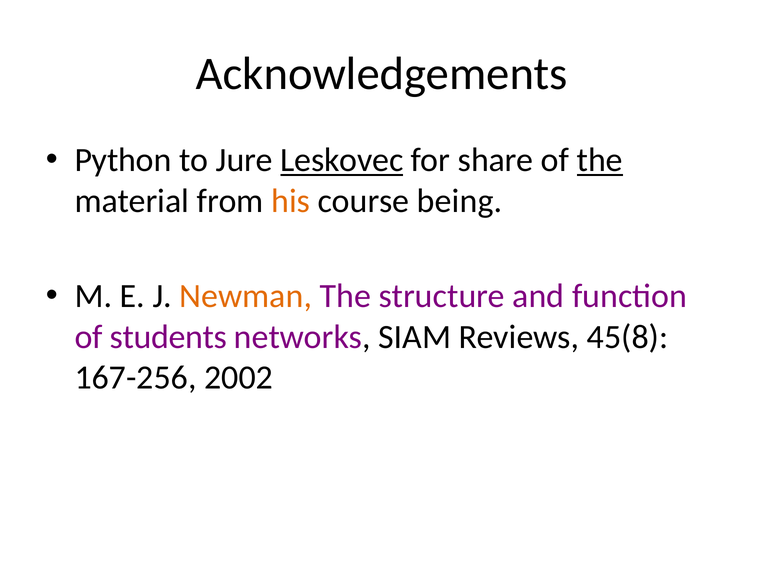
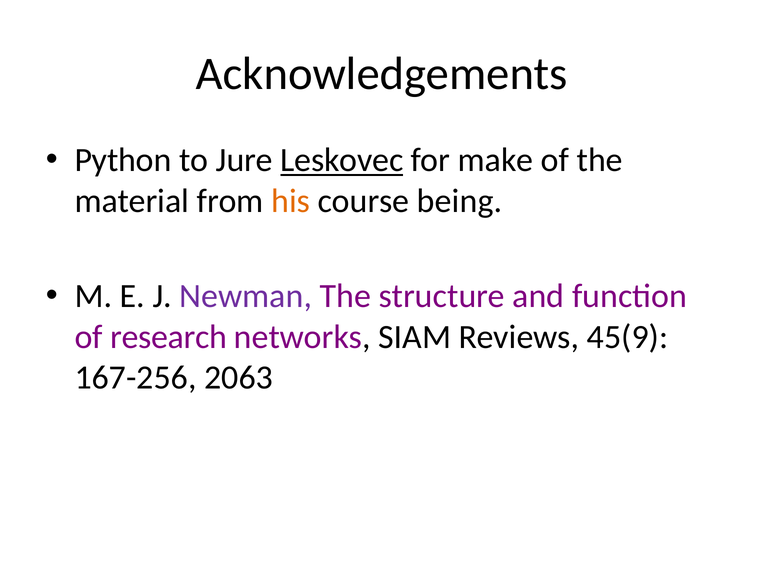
share: share -> make (496, 160)
the underline: present -> none (600, 160)
Newman colour: orange -> purple (246, 296)
students: students -> research (168, 337)
45(8: 45(8 -> 45(9 (627, 337)
2002: 2002 -> 2063 (239, 378)
